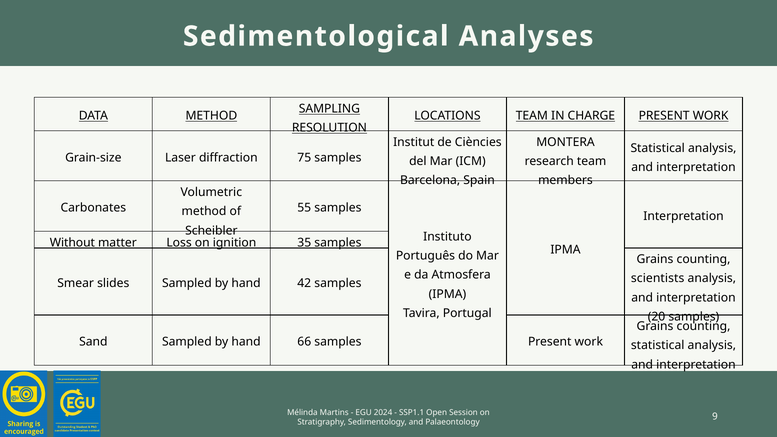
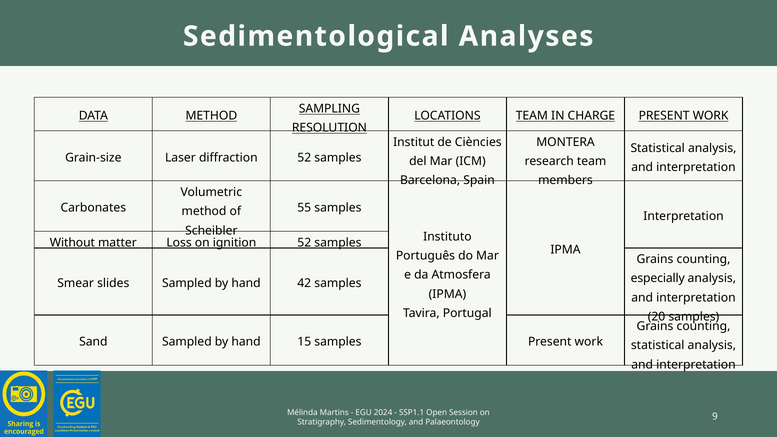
diffraction 75: 75 -> 52 (304, 158)
ignition 35: 35 -> 52 (304, 243)
scientists: scientists -> especially (658, 279)
66: 66 -> 15 (304, 342)
